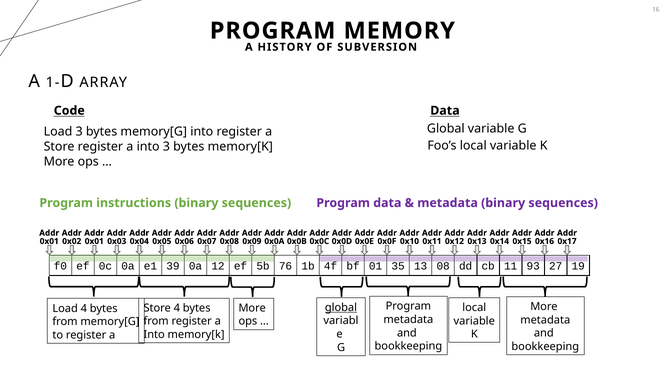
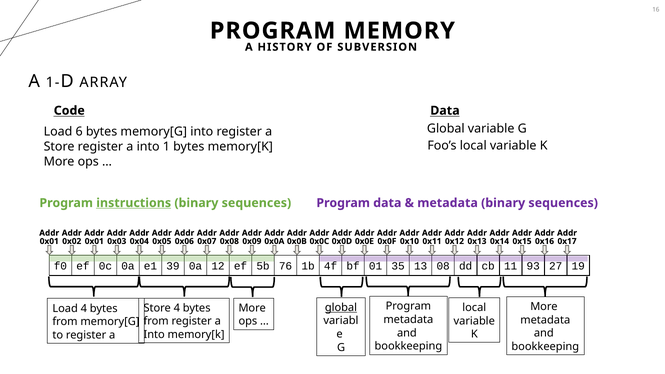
Load 3: 3 -> 6 (79, 132)
into 3: 3 -> 1 (166, 147)
instructions underline: none -> present (134, 203)
